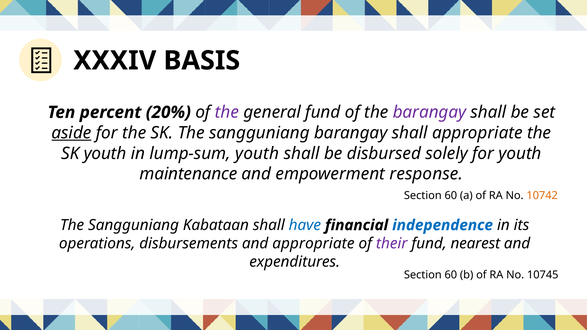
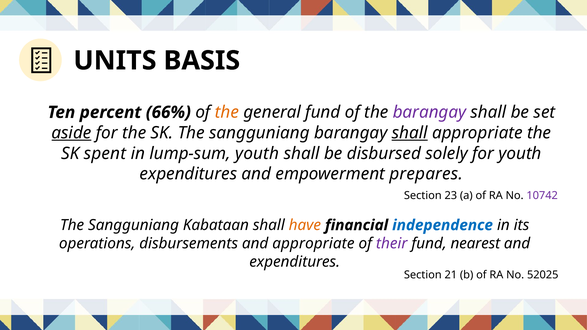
XXXIV: XXXIV -> UNITS (115, 61)
20%: 20% -> 66% (168, 112)
the colour: purple -> orange (227, 112)
shall underline: none -> present (410, 133)
SK youth: youth -> spent (105, 153)
maintenance: maintenance -> expenditures (188, 174)
response: response -> prepares (426, 174)
60: 60 -> 23 (451, 196)
10742 colour: orange -> purple (542, 196)
have colour: blue -> orange (305, 225)
60: 60 -> 21 (451, 275)
10745: 10745 -> 52025 (543, 275)
